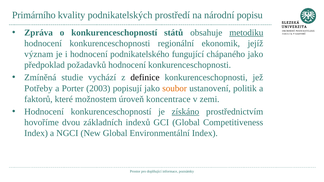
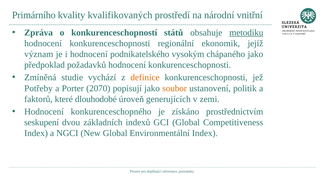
podnikatelských: podnikatelských -> kvalifikovaných (120, 15)
popisu: popisu -> vnitřní (250, 15)
fungující: fungující -> vysokým (188, 54)
definice colour: black -> orange (145, 78)
2003: 2003 -> 2070 (98, 88)
možnostem: možnostem -> dlouhodobé (96, 99)
koncentrace: koncentrace -> generujících (168, 99)
Hodnocení konkurenceschopností: konkurenceschopností -> konkurenceschopného (111, 112)
získáno underline: present -> none (185, 112)
hovoříme: hovoříme -> seskupení (42, 123)
